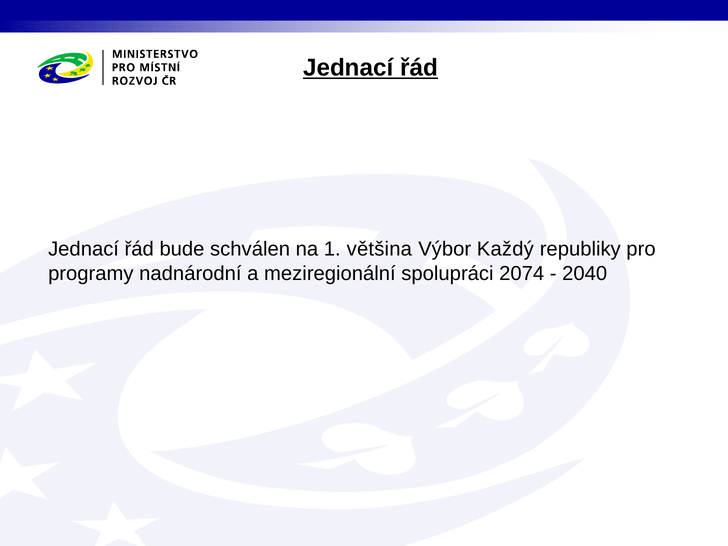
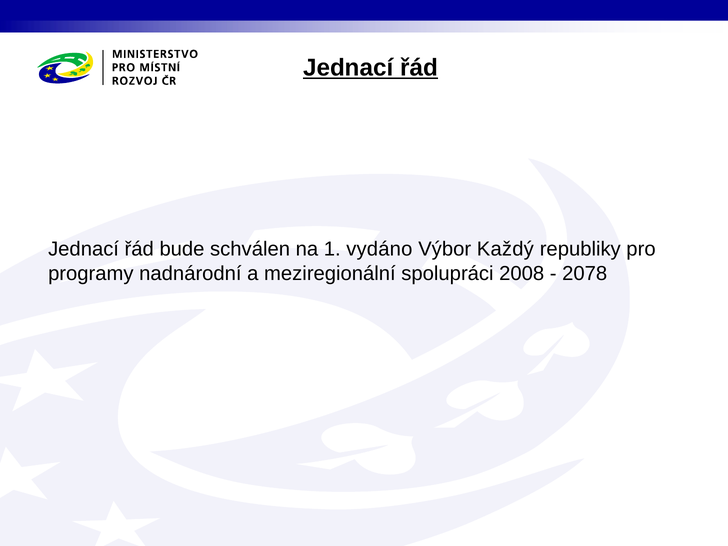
většina: většina -> vydáno (379, 249)
2074: 2074 -> 2008 (522, 274)
2040: 2040 -> 2078 (585, 274)
